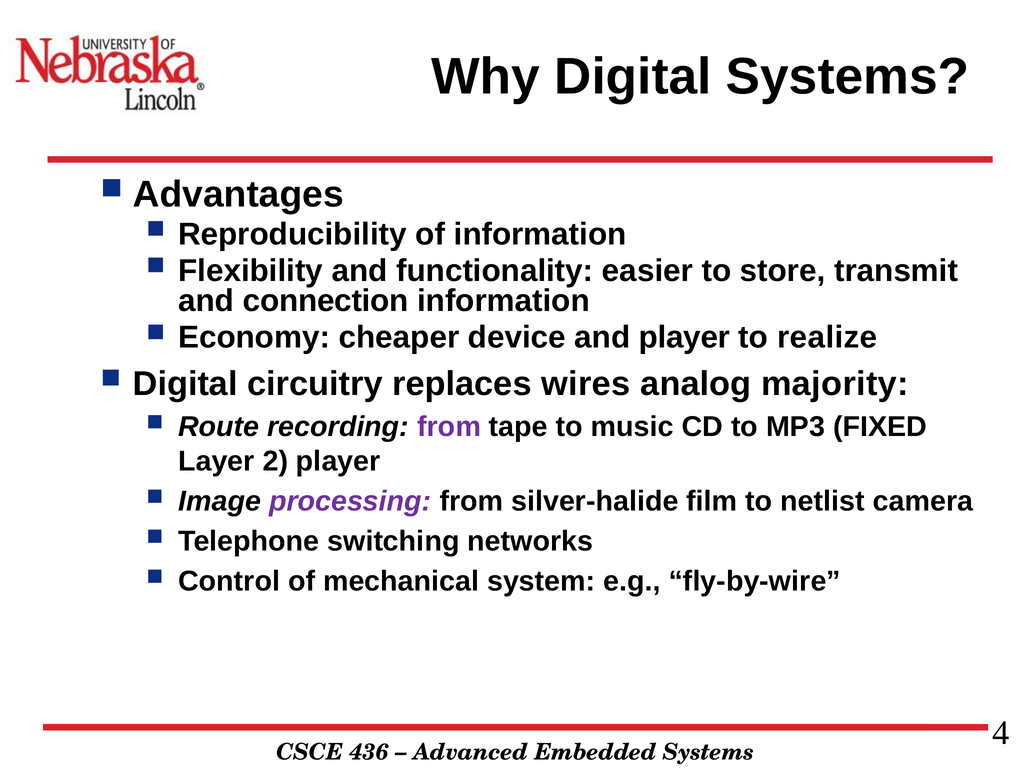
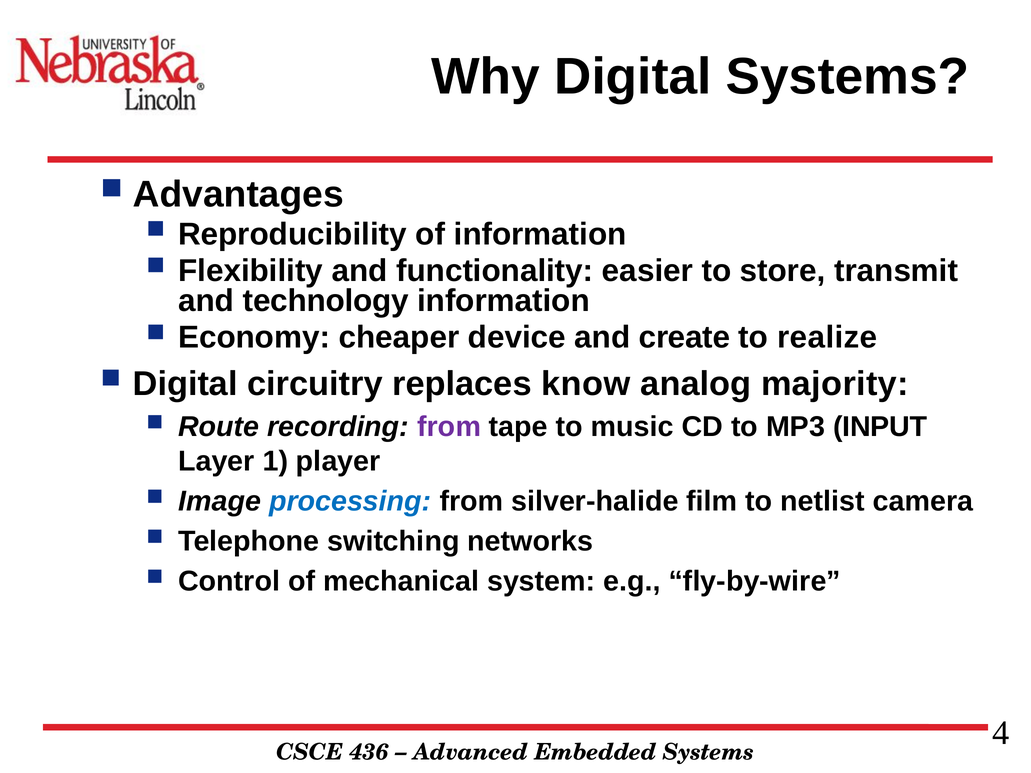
connection: connection -> technology (326, 301)
and player: player -> create (684, 338)
wires: wires -> know (586, 384)
FIXED: FIXED -> INPUT (880, 427)
2: 2 -> 1 (275, 461)
processing colour: purple -> blue (350, 501)
